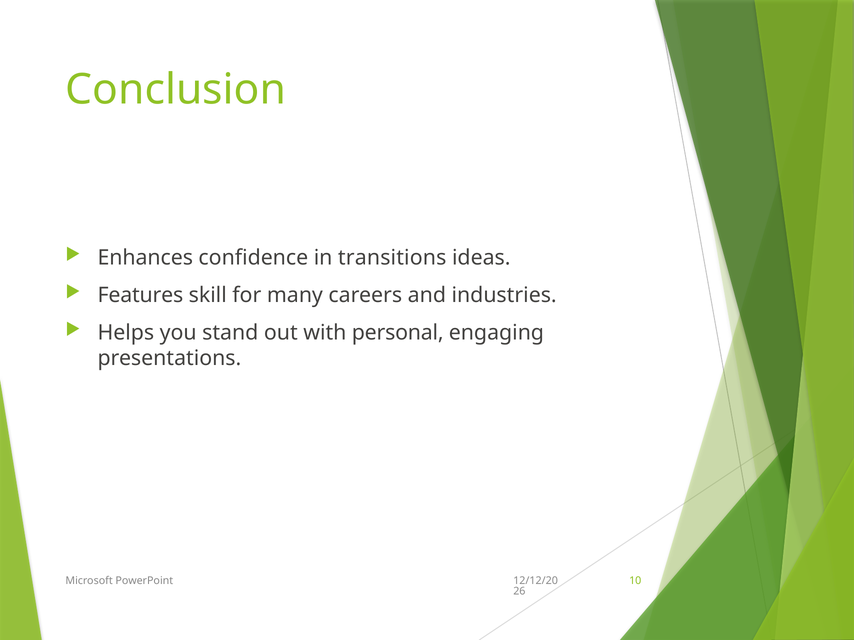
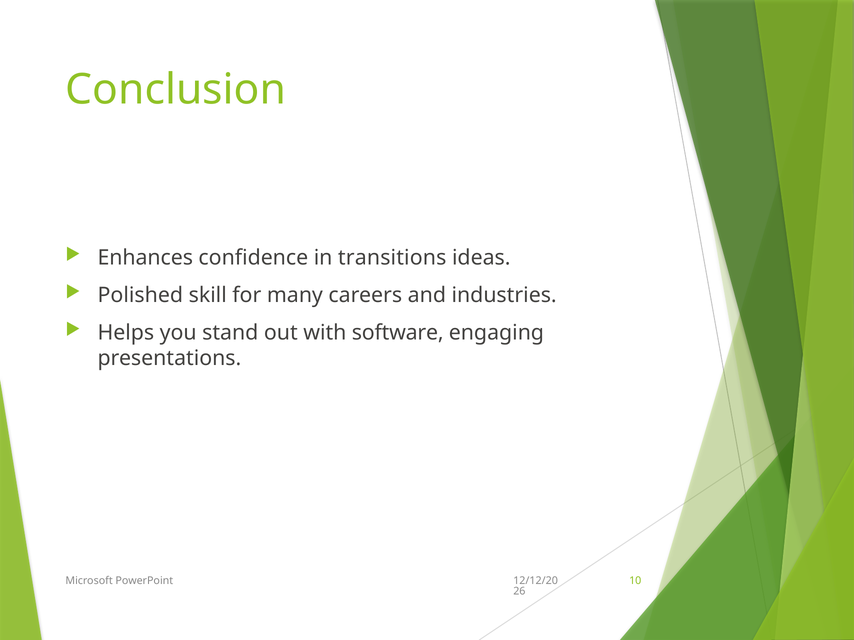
Features: Features -> Polished (140, 295)
personal: personal -> software (398, 333)
